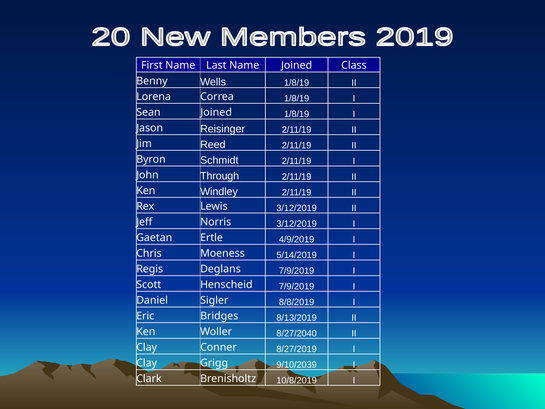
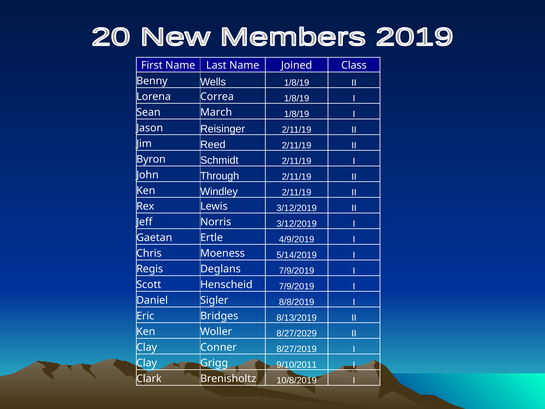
Sean Joined: Joined -> March (216, 112)
8/27/2040: 8/27/2040 -> 8/27/2029 (297, 333)
9/10/2039: 9/10/2039 -> 9/10/2011 (297, 365)
